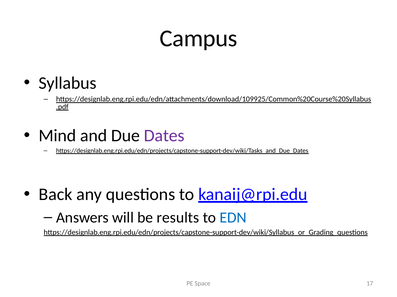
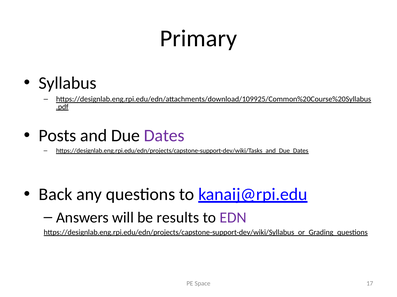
Campus: Campus -> Primary (198, 38)
Mind: Mind -> Posts (57, 136)
EDN colour: blue -> purple (233, 218)
